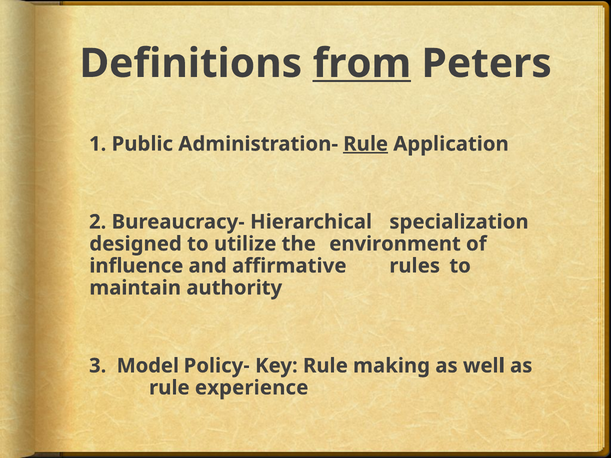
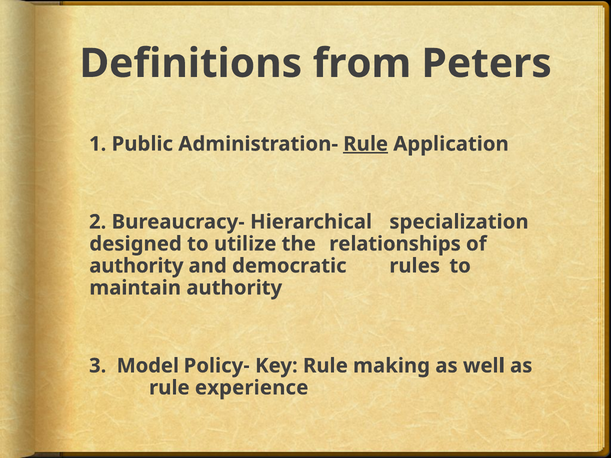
from underline: present -> none (362, 64)
environment: environment -> relationships (395, 244)
influence: influence -> authority (136, 266)
affirmative: affirmative -> democratic (289, 266)
